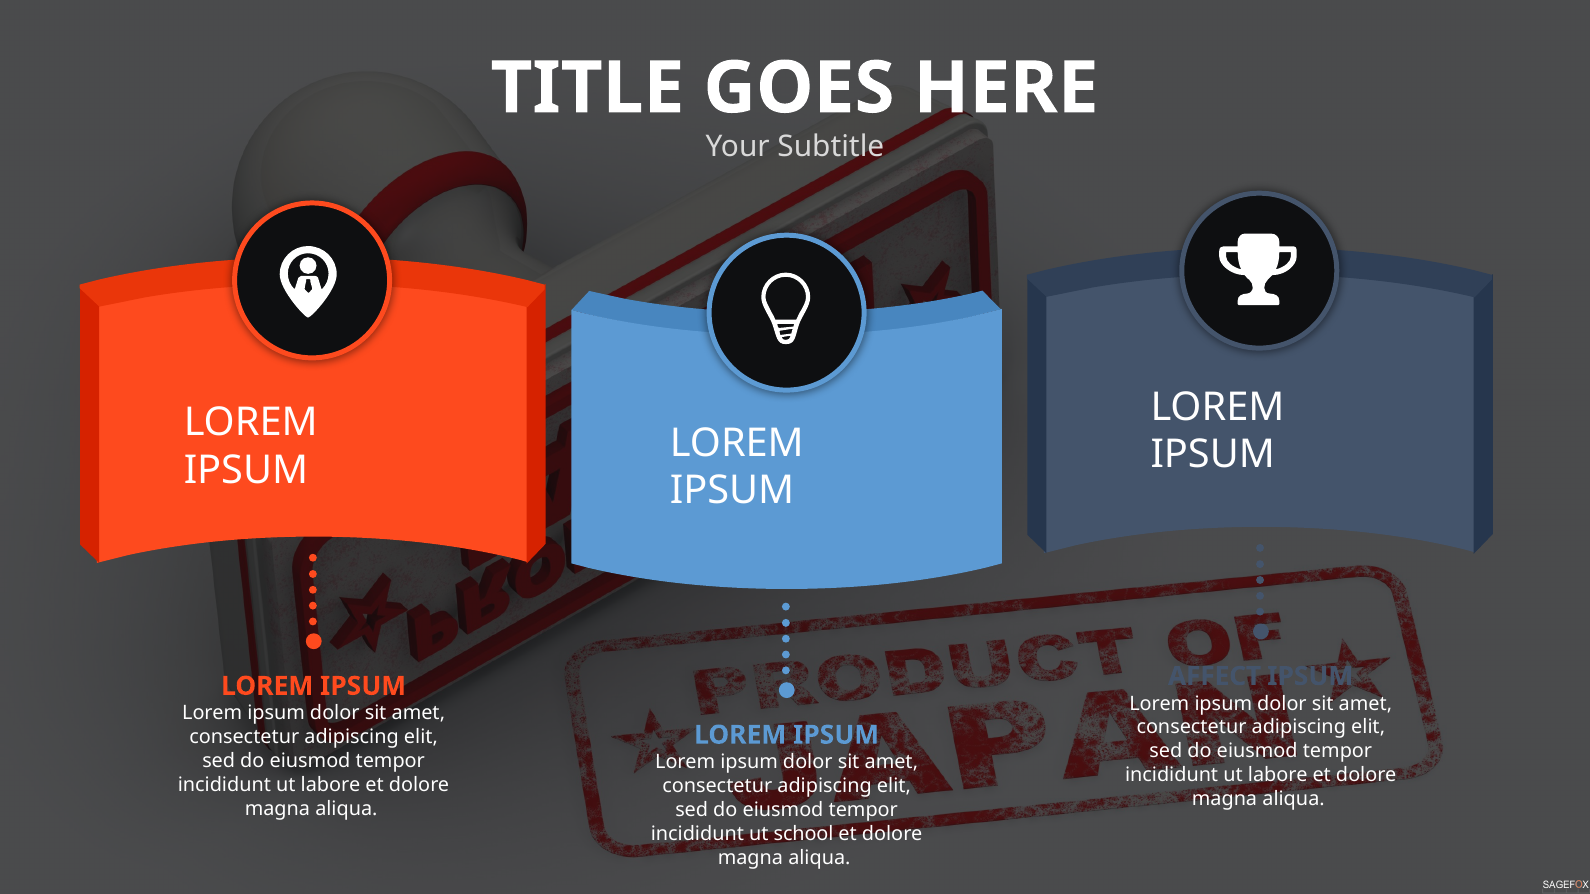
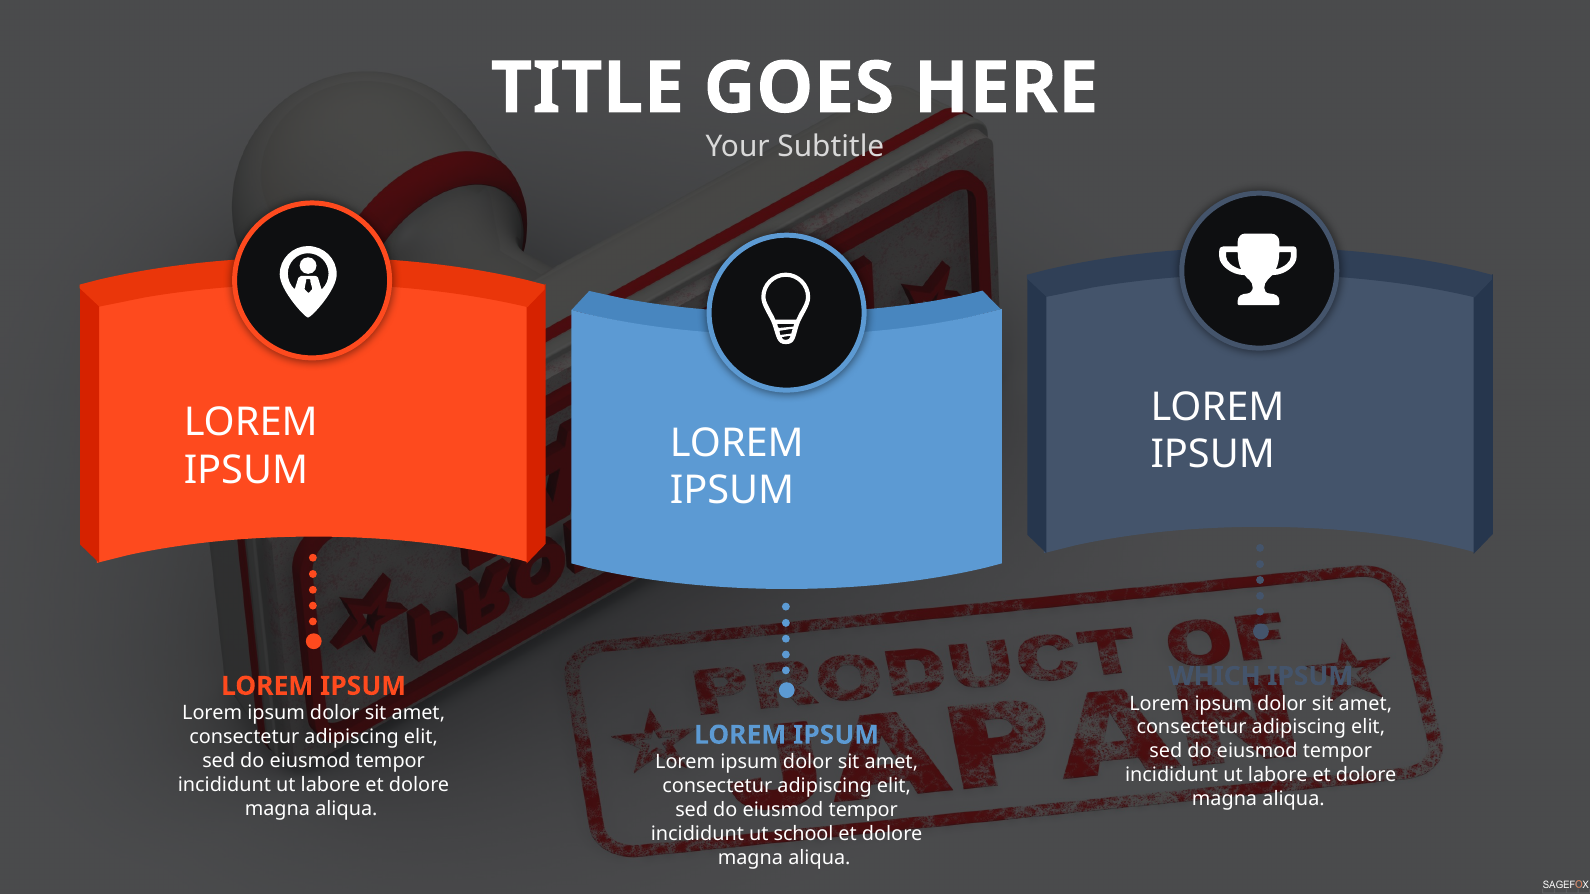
AFFECT: AFFECT -> WHICH (1215, 677)
